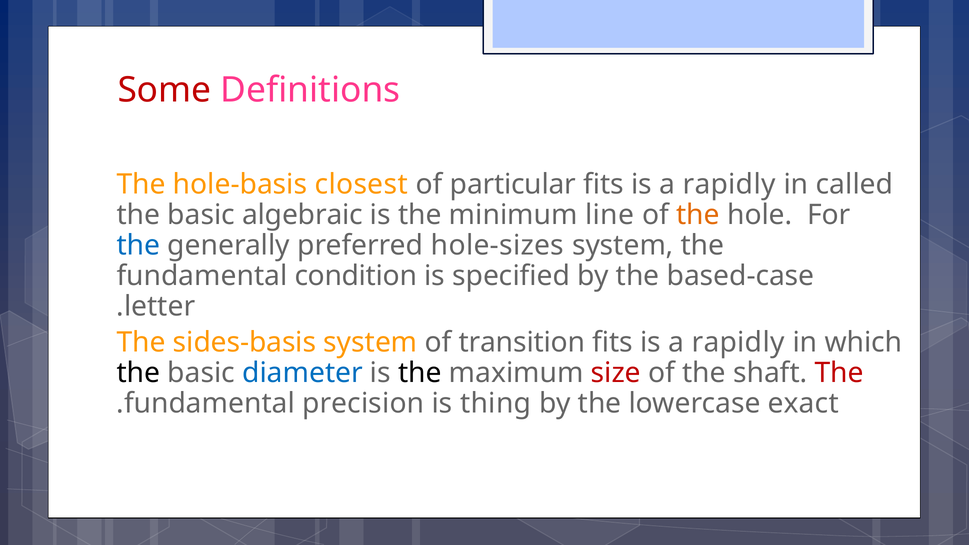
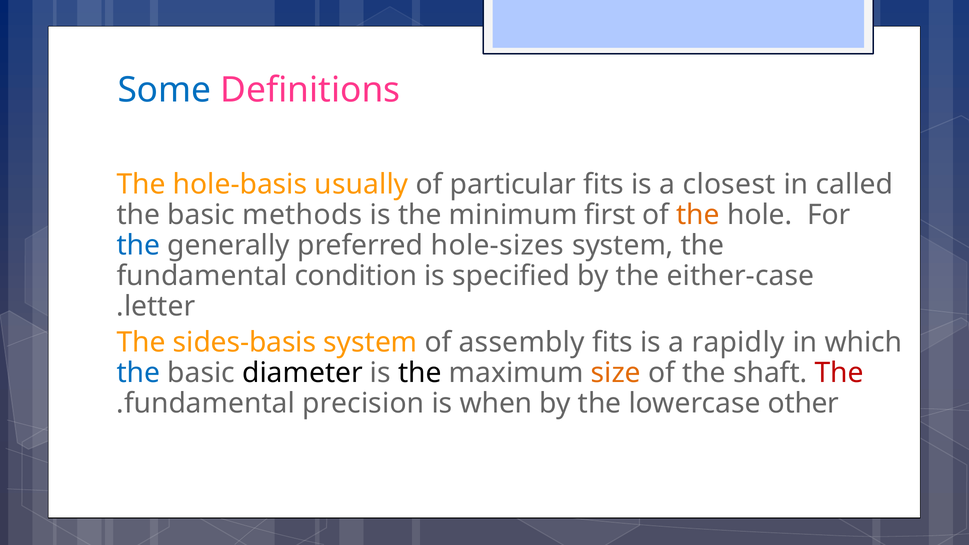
Some colour: red -> blue (164, 90)
closest: closest -> usually (361, 184)
rapidly: rapidly -> closest (729, 184)
algebraic: algebraic -> methods (302, 215)
line: line -> first (610, 215)
based-case: based-case -> either-case (740, 276)
transition: transition -> assembly (522, 343)
the colour: black -> blue (138, 373)
diameter colour: blue -> black (302, 373)
size colour: red -> orange (616, 373)
thing: thing -> when (496, 404)
exact: exact -> other (803, 404)
